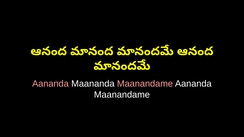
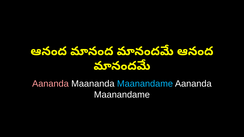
Maanandame colour: pink -> light blue (145, 84)
